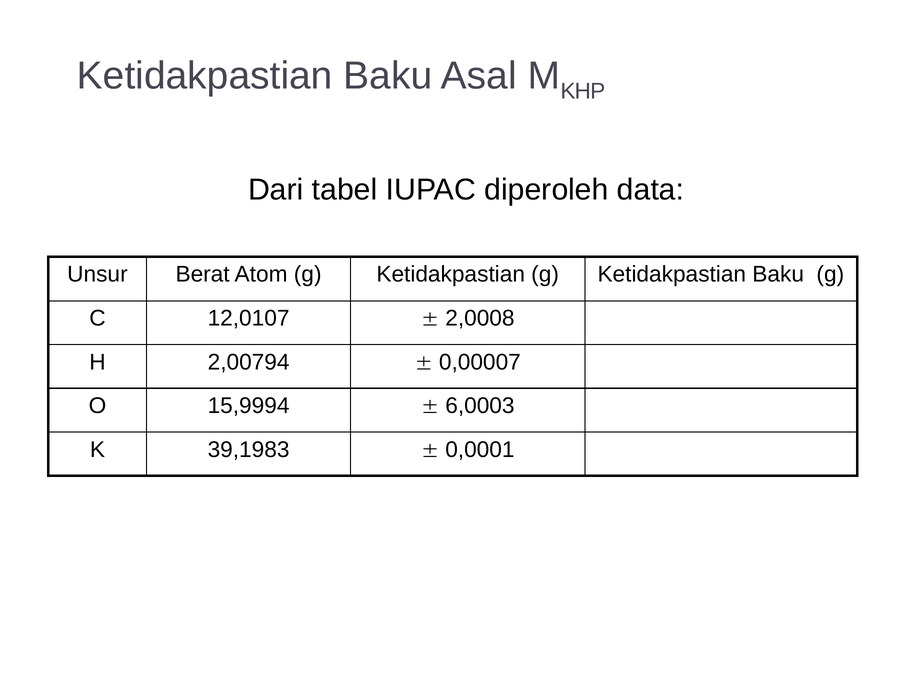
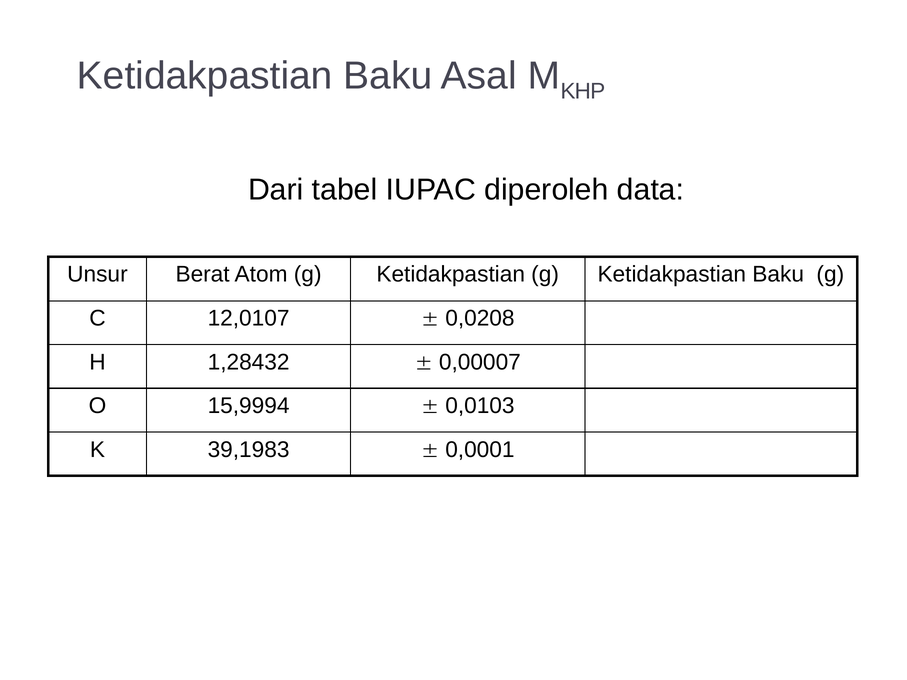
2,0008: 2,0008 -> 0,0208 (480, 319)
2,00794: 2,00794 -> 1,28432 (249, 362)
6,0003: 6,0003 -> 0,0103 (480, 406)
